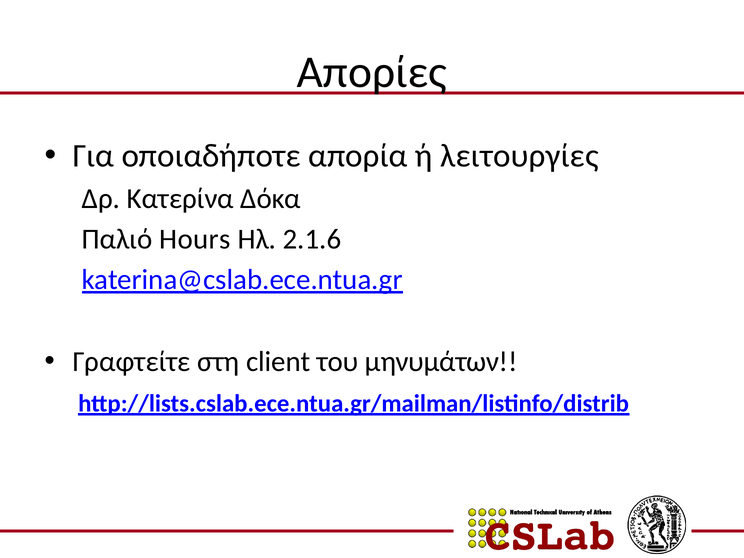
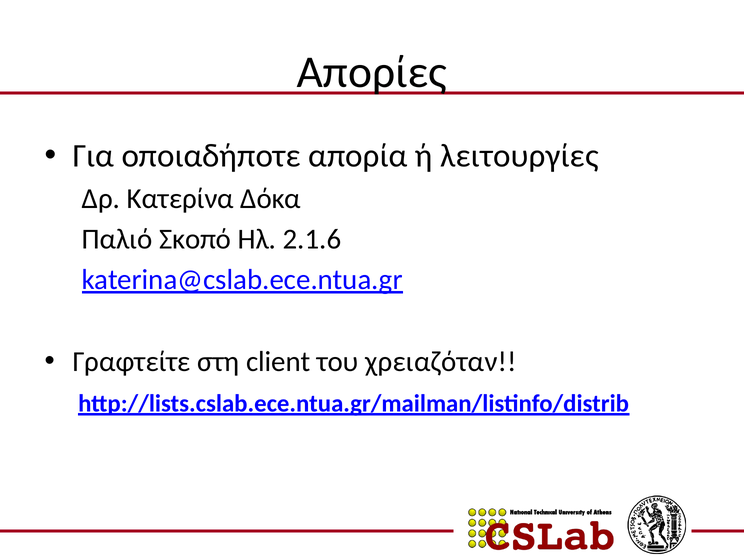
Hours: Hours -> Σκοπό (195, 239)
μηνυμάτων: μηνυμάτων -> χρειαζόταν (441, 362)
